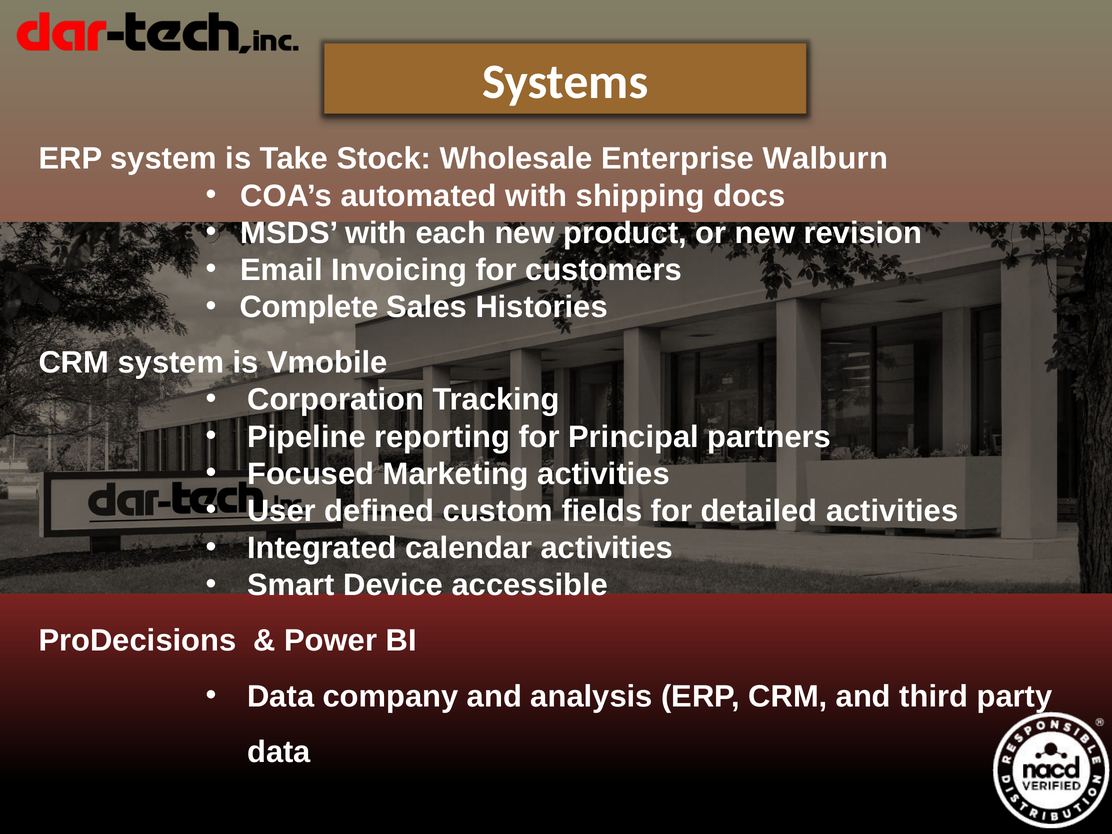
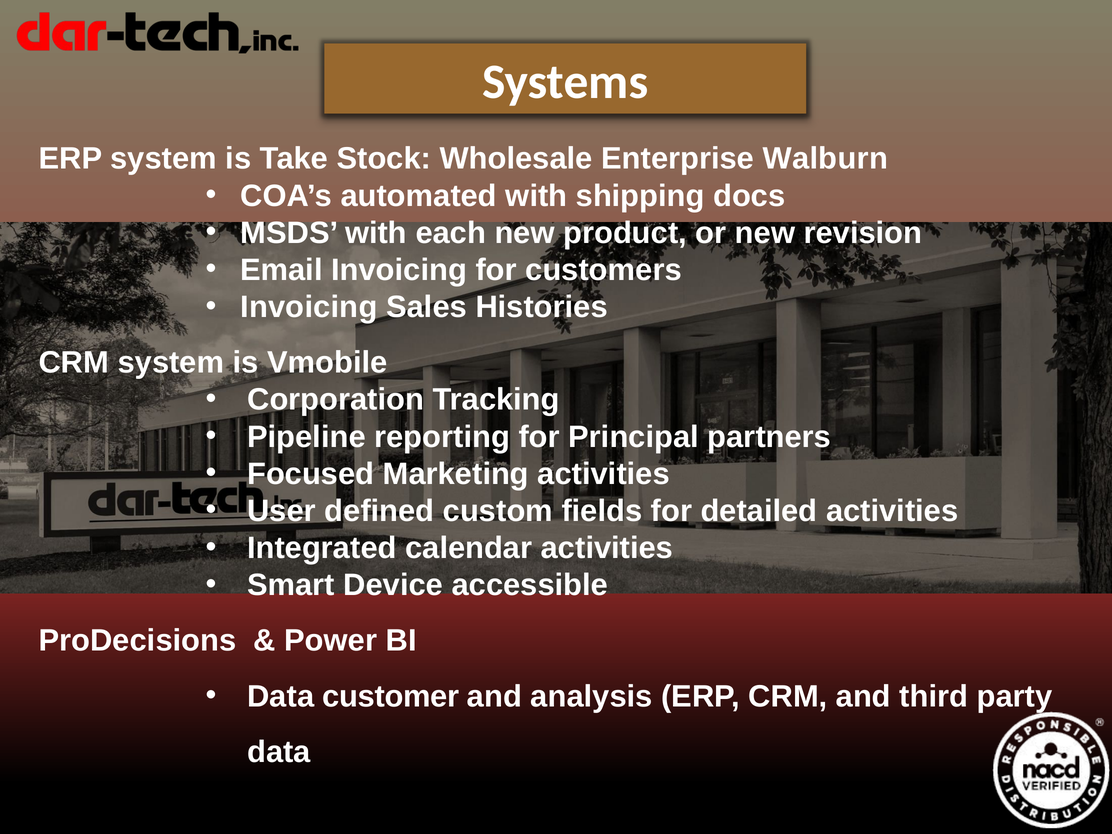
Complete: Complete -> Invoicing (309, 307)
company: company -> customer (391, 696)
